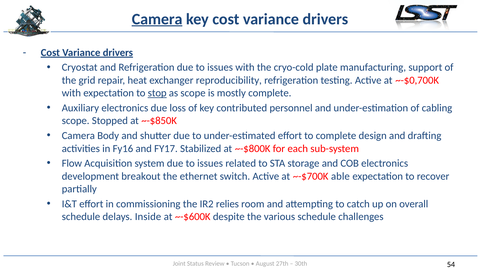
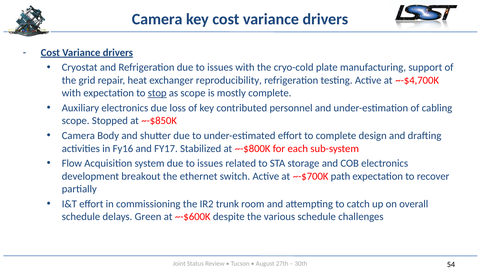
Camera underline: present -> none (157, 19)
~-$0,700K: ~-$0,700K -> ~-$4,700K (417, 80)
able: able -> path (341, 176)
relies: relies -> trunk (227, 204)
Inside: Inside -> Green (148, 217)
